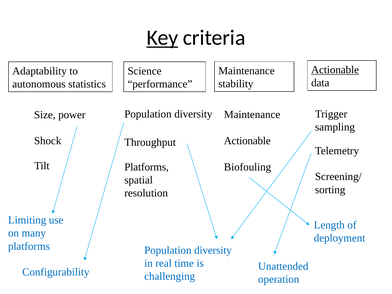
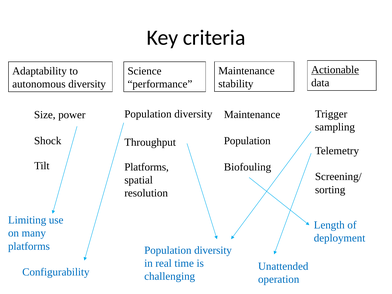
Key underline: present -> none (162, 38)
autonomous statistics: statistics -> diversity (87, 84)
Actionable: Actionable -> Population (247, 141)
